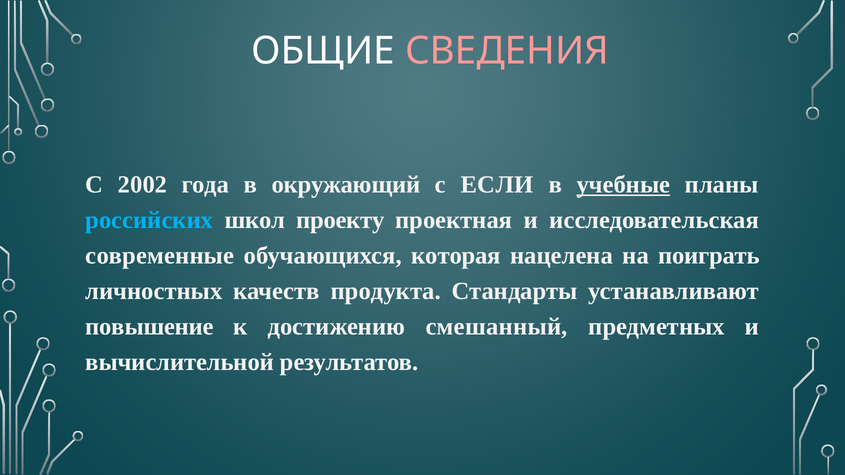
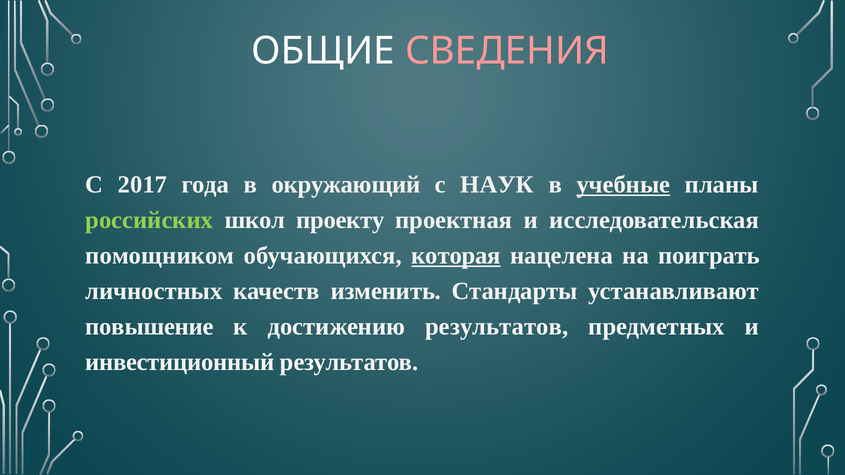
2002: 2002 -> 2017 (143, 185)
ЕСЛИ: ЕСЛИ -> НАУК (497, 185)
российских colour: light blue -> light green (149, 220)
современные: современные -> помощником (160, 256)
которая underline: none -> present (456, 256)
продукта: продукта -> изменить (386, 291)
достижению смешанный: смешанный -> результатов (497, 327)
вычислительной: вычислительной -> инвестиционный (180, 362)
